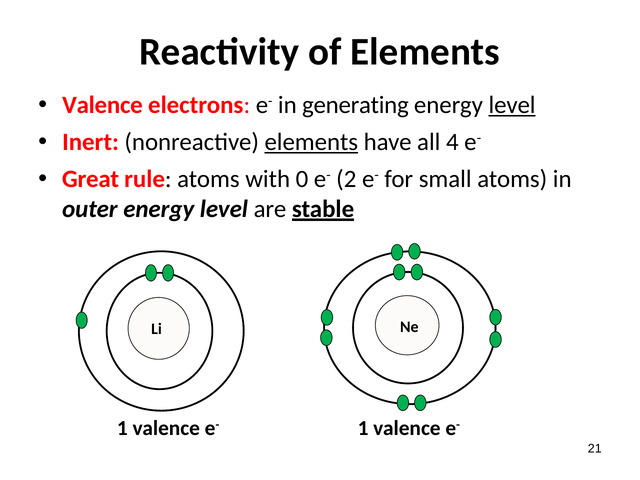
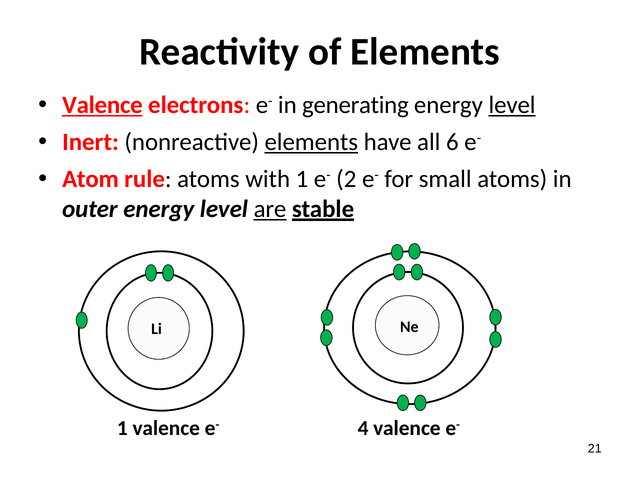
Valence underline: none -> present (102, 105)
4: 4 -> 6 (452, 142)
Great: Great -> Atom (90, 179)
with 0: 0 -> 1 (302, 179)
are underline: none -> present (270, 209)
e- 1: 1 -> 4 (363, 428)
